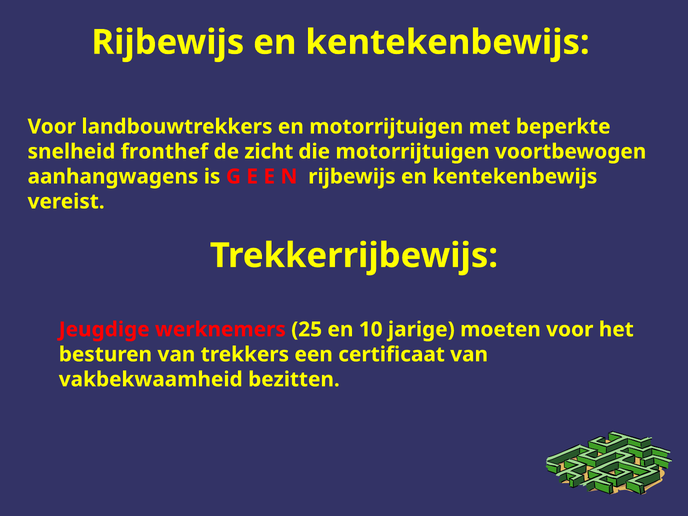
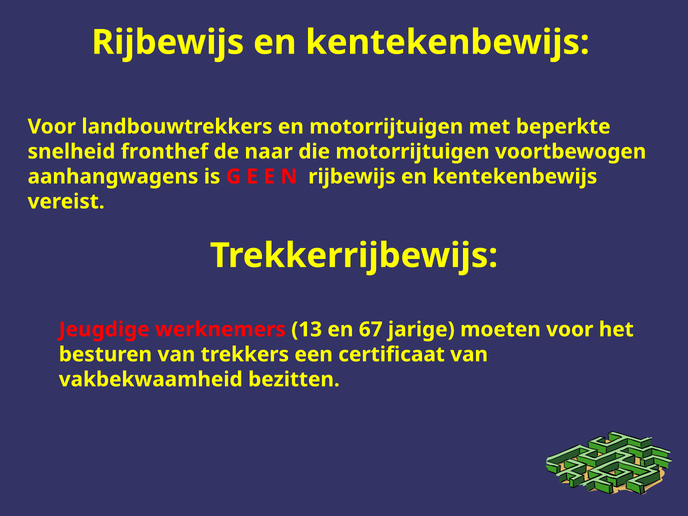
zicht: zicht -> naar (269, 152)
25: 25 -> 13 (307, 329)
10: 10 -> 67 (371, 329)
